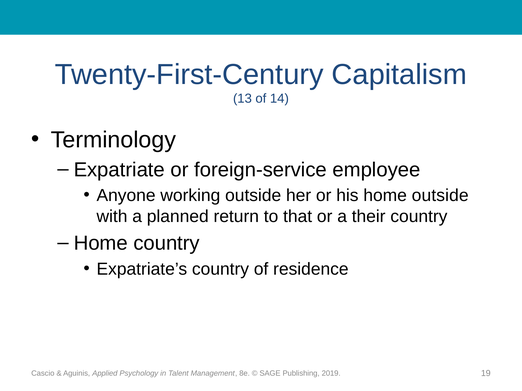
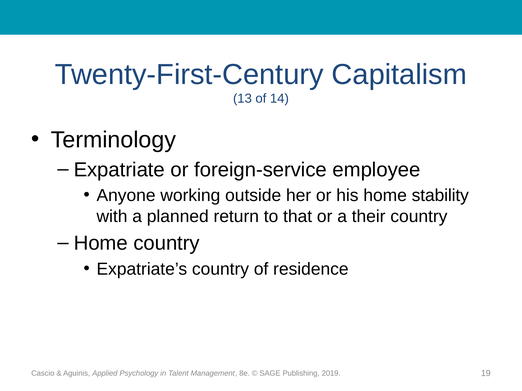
home outside: outside -> stability (440, 196)
